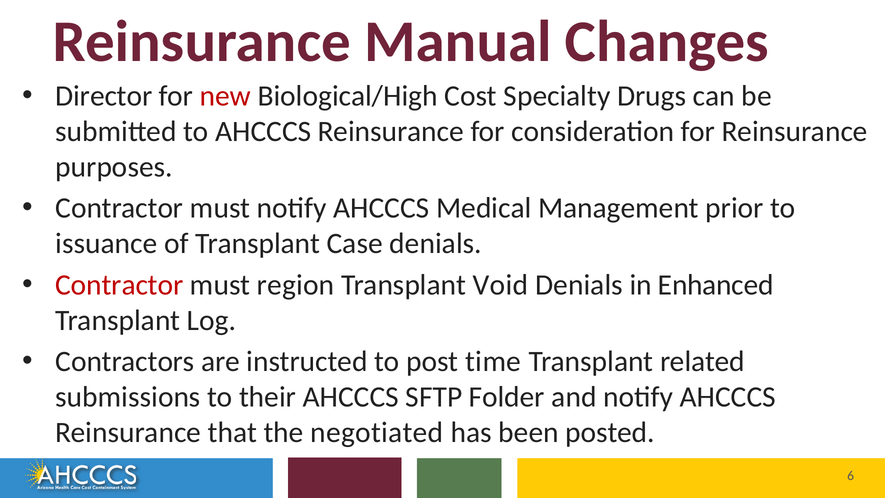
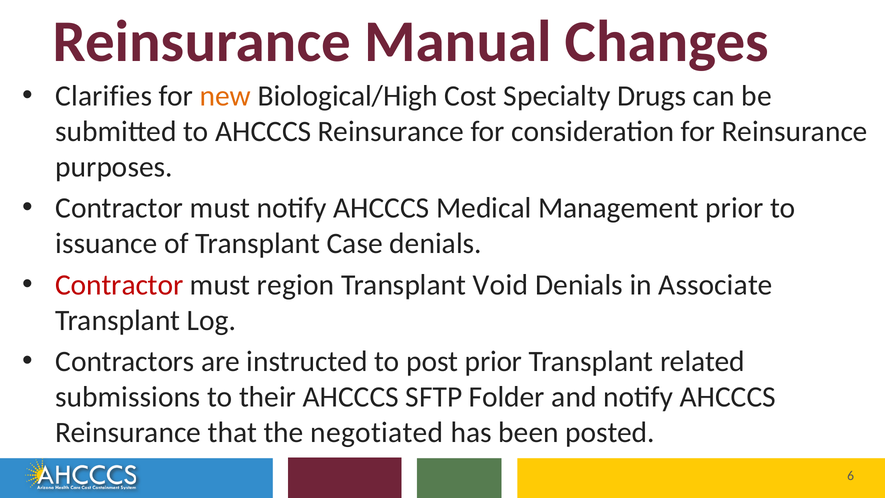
Director: Director -> Clarifies (104, 96)
new colour: red -> orange (225, 96)
Enhanced: Enhanced -> Associate (716, 285)
post time: time -> prior (493, 362)
